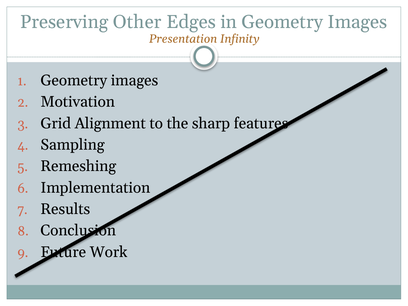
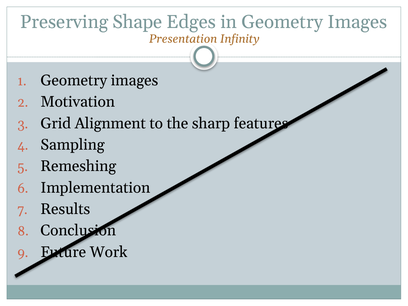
Other: Other -> Shape (137, 22)
